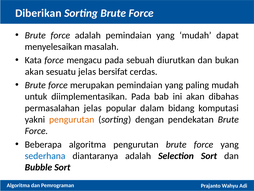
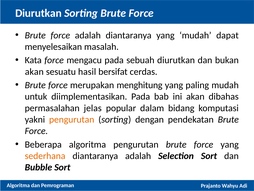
Diberikan: Diberikan -> Diurutkan (38, 13)
adalah pemindaian: pemindaian -> diantaranya (129, 35)
sesuatu jelas: jelas -> hasil (87, 71)
merupakan pemindaian: pemindaian -> menghitung (140, 85)
sederhana colour: blue -> orange (45, 156)
